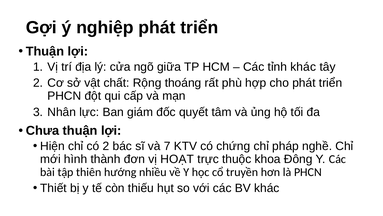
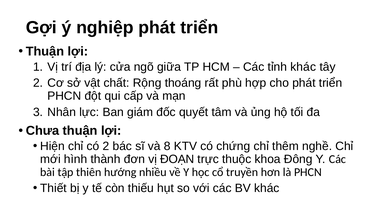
7: 7 -> 8 (167, 146)
pháp: pháp -> thêm (286, 146)
HOẠT: HOẠT -> ĐOẠN (177, 159)
